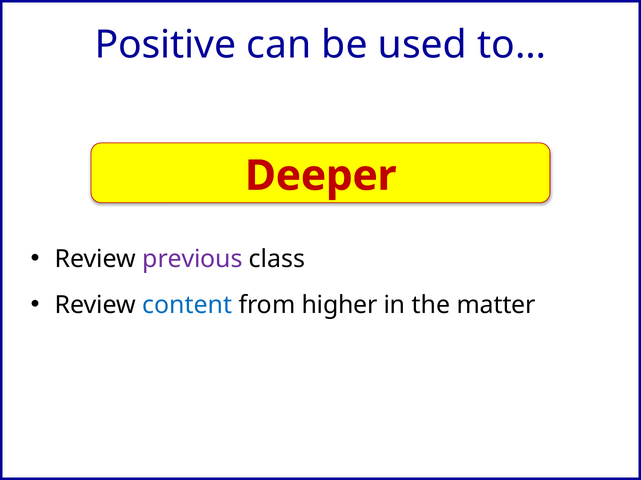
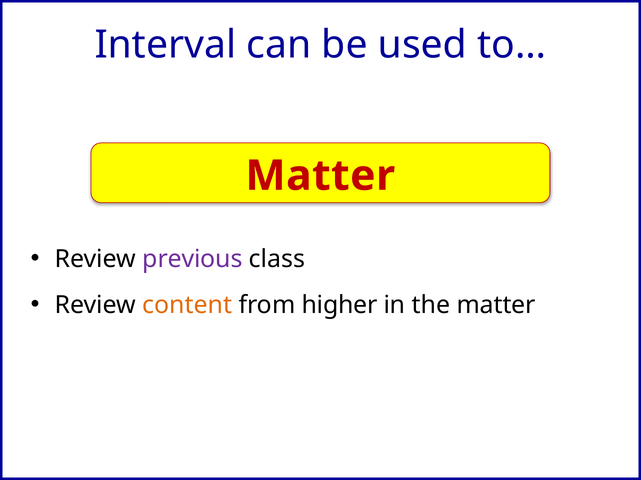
Positive: Positive -> Interval (165, 45)
Deeper: Deeper -> Matter (320, 176)
content colour: blue -> orange (187, 305)
